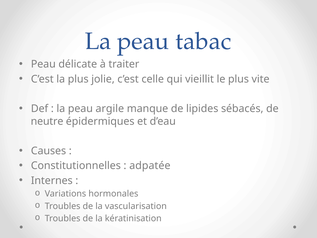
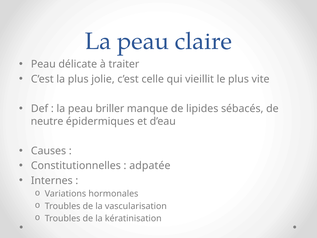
tabac: tabac -> claire (203, 41)
argile: argile -> briller (110, 109)
